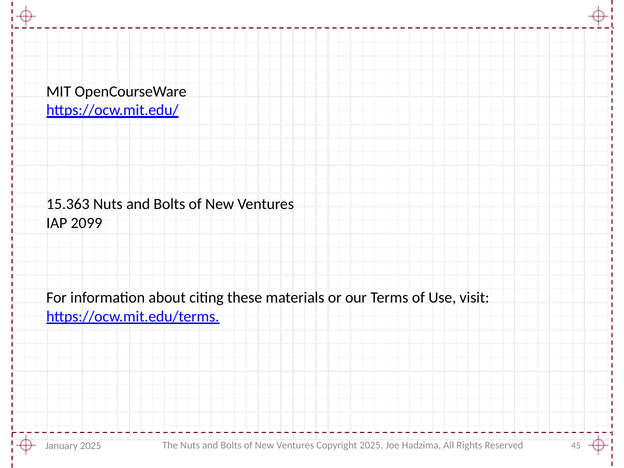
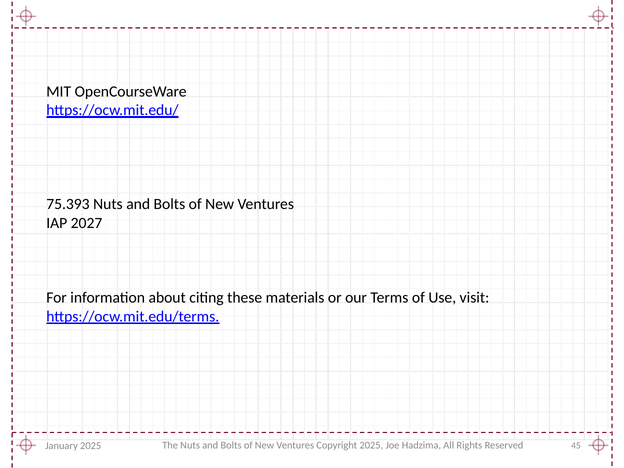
15.363: 15.363 -> 75.393 (68, 204)
2099: 2099 -> 2027 (87, 223)
